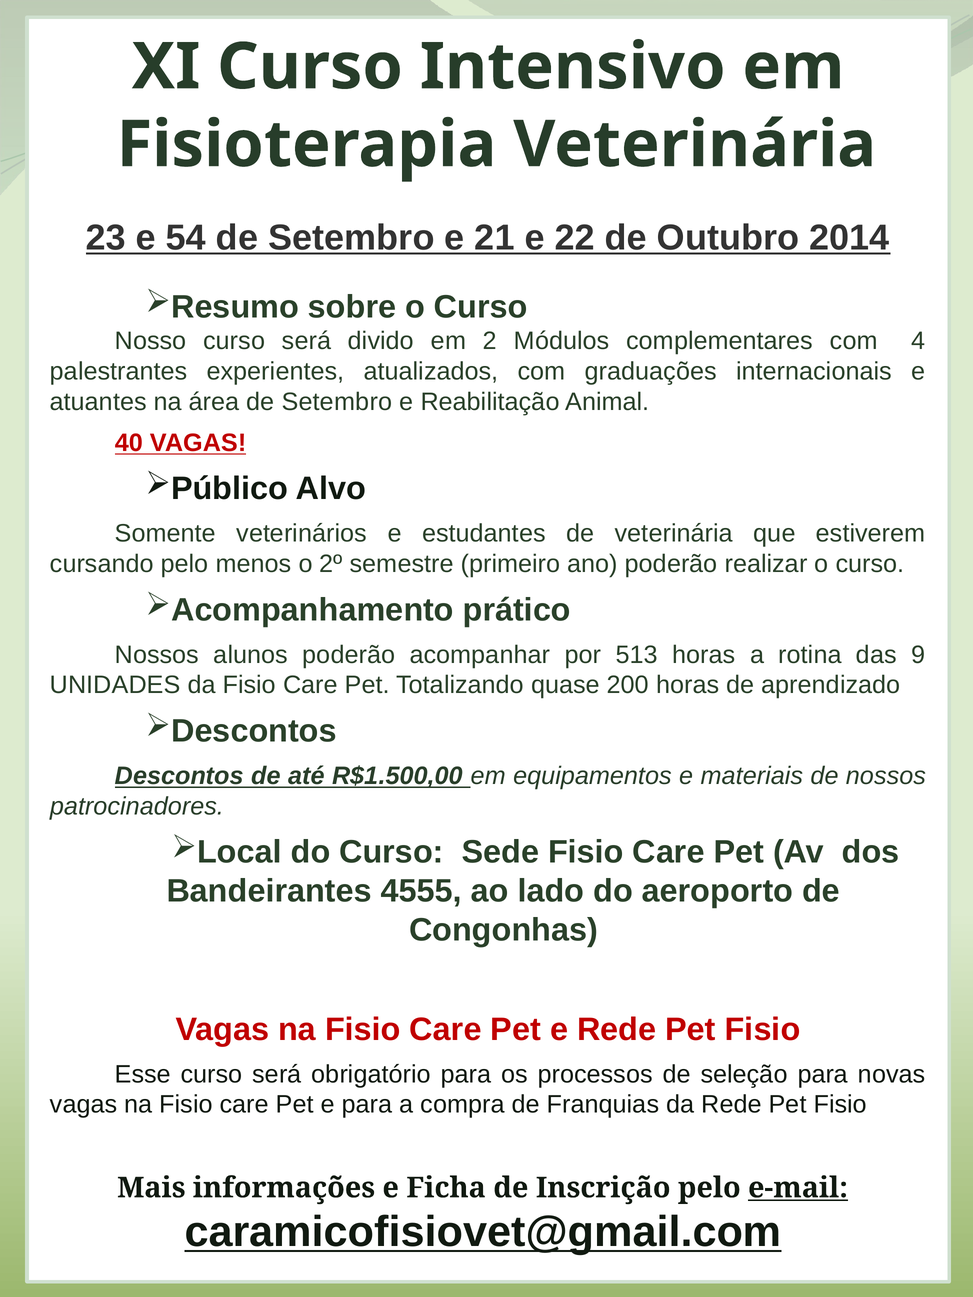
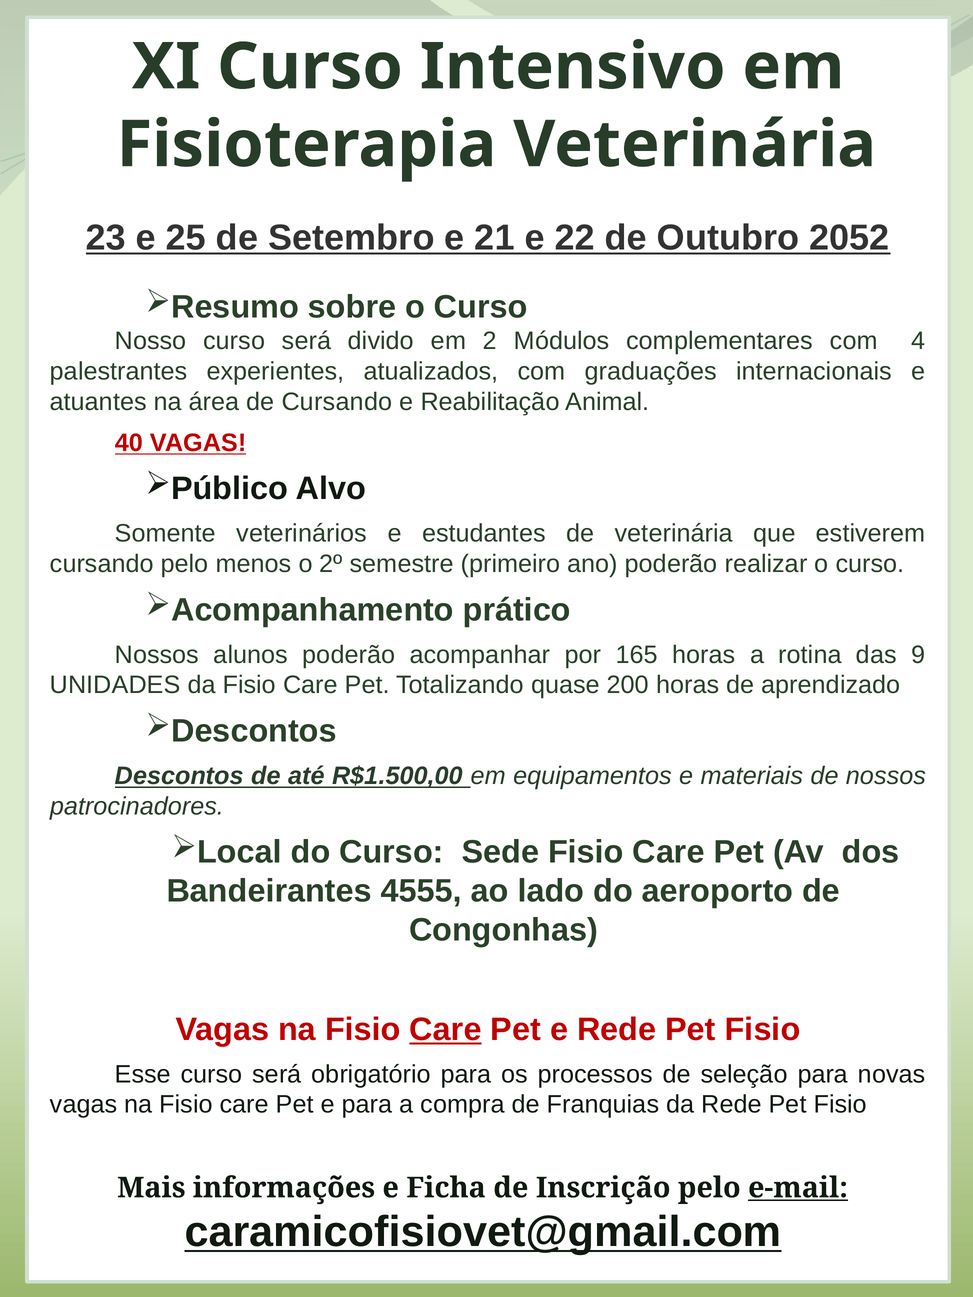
54: 54 -> 25 (186, 238)
2014: 2014 -> 2052 (849, 238)
área de Setembro: Setembro -> Cursando (337, 402)
513: 513 -> 165 (637, 655)
Care underline: none -> present (446, 1030)
